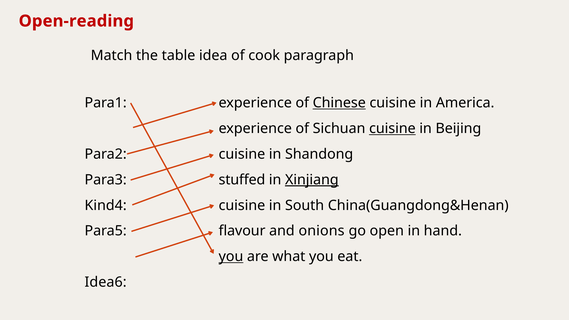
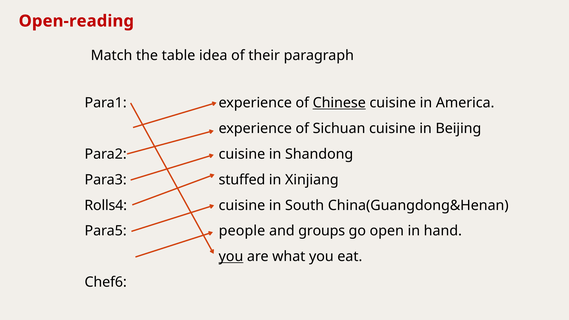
cook: cook -> their (264, 55)
cuisine underline: present -> none (392, 129)
Xinjiang underline: present -> none (312, 180)
Kind4: Kind4 -> Rolls4 (106, 205)
flavour: flavour -> people (242, 231)
onions: onions -> groups (322, 231)
Idea6: Idea6 -> Chef6 (106, 282)
